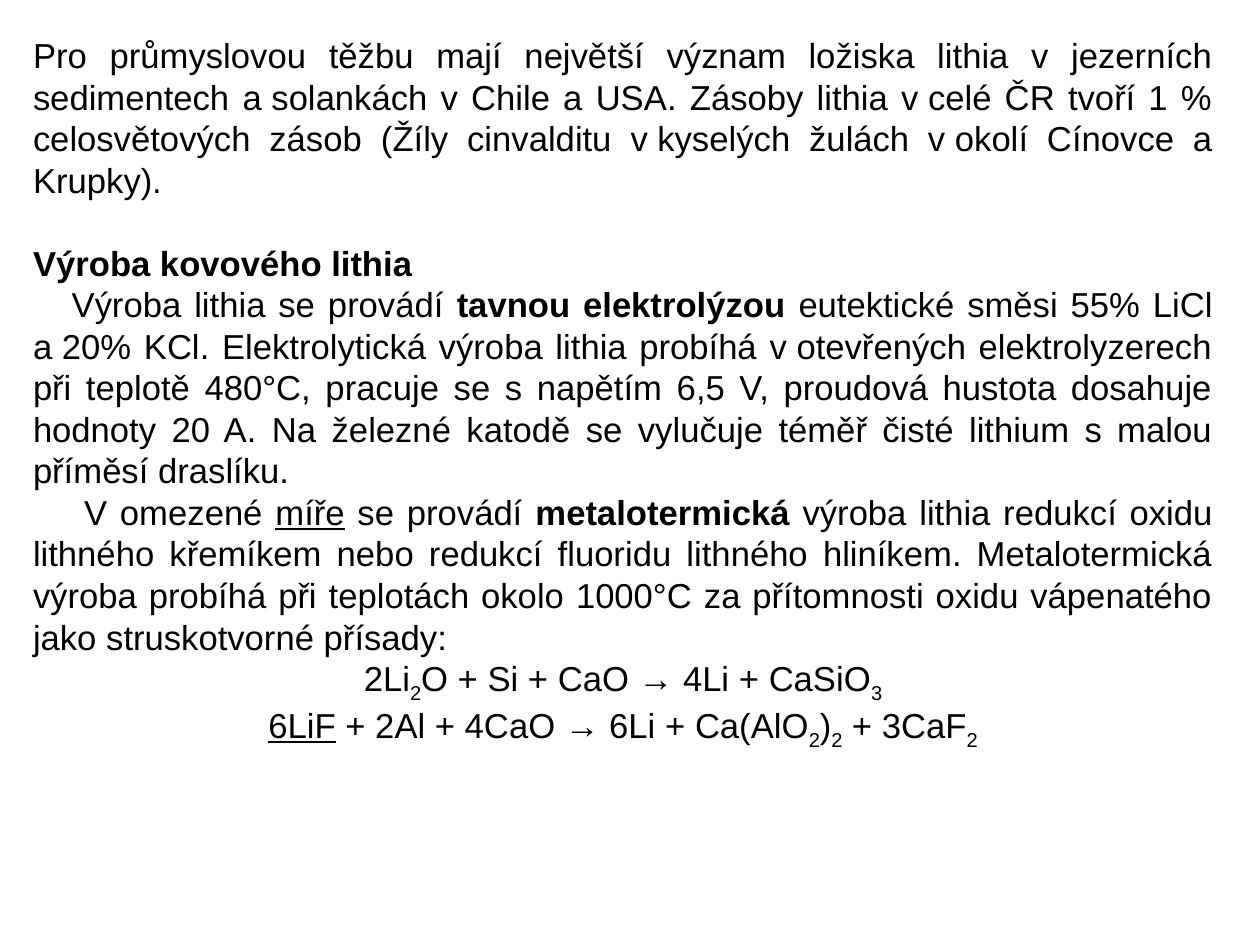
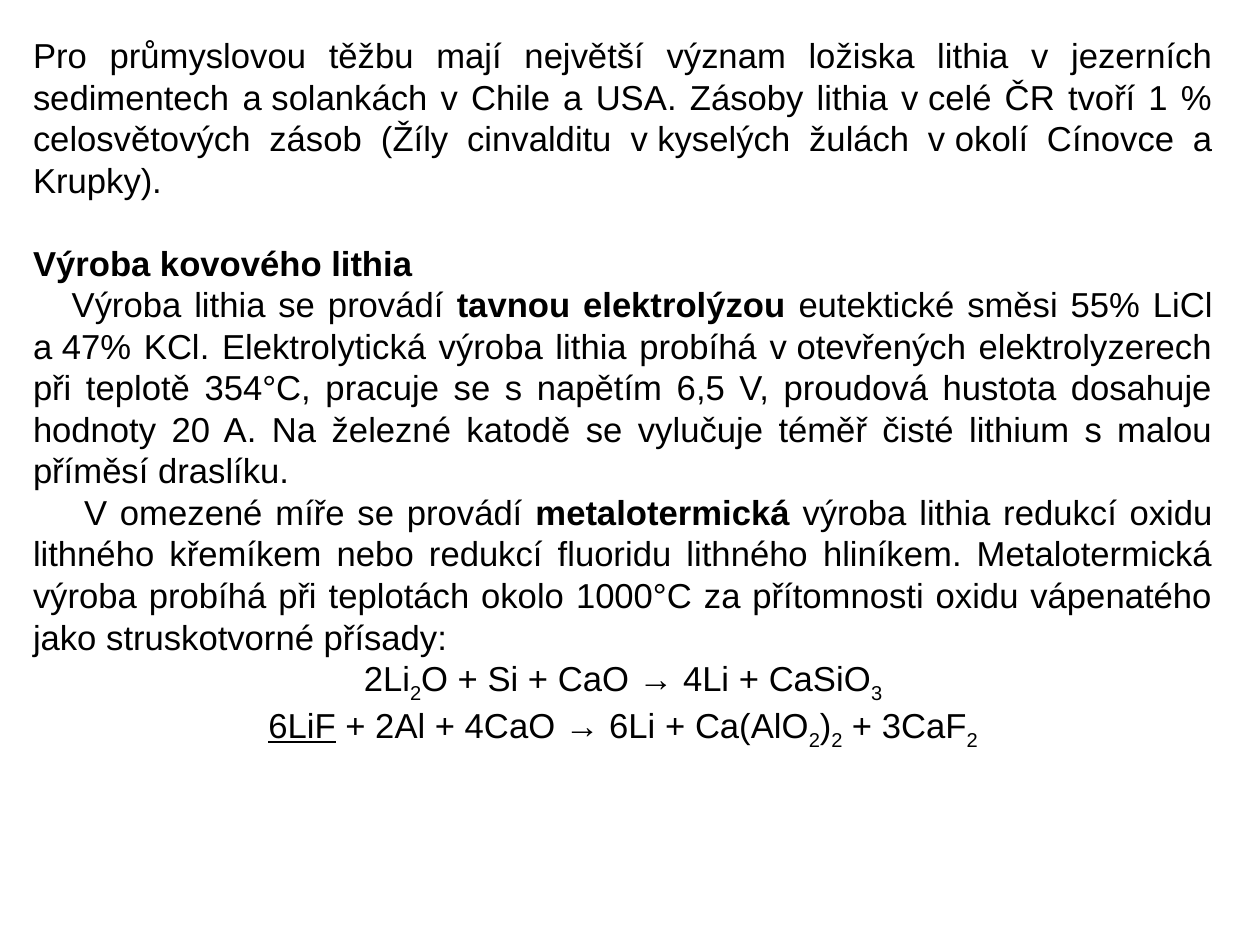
20%: 20% -> 47% (97, 348)
480°C: 480°C -> 354°C (258, 390)
míře underline: present -> none (310, 514)
